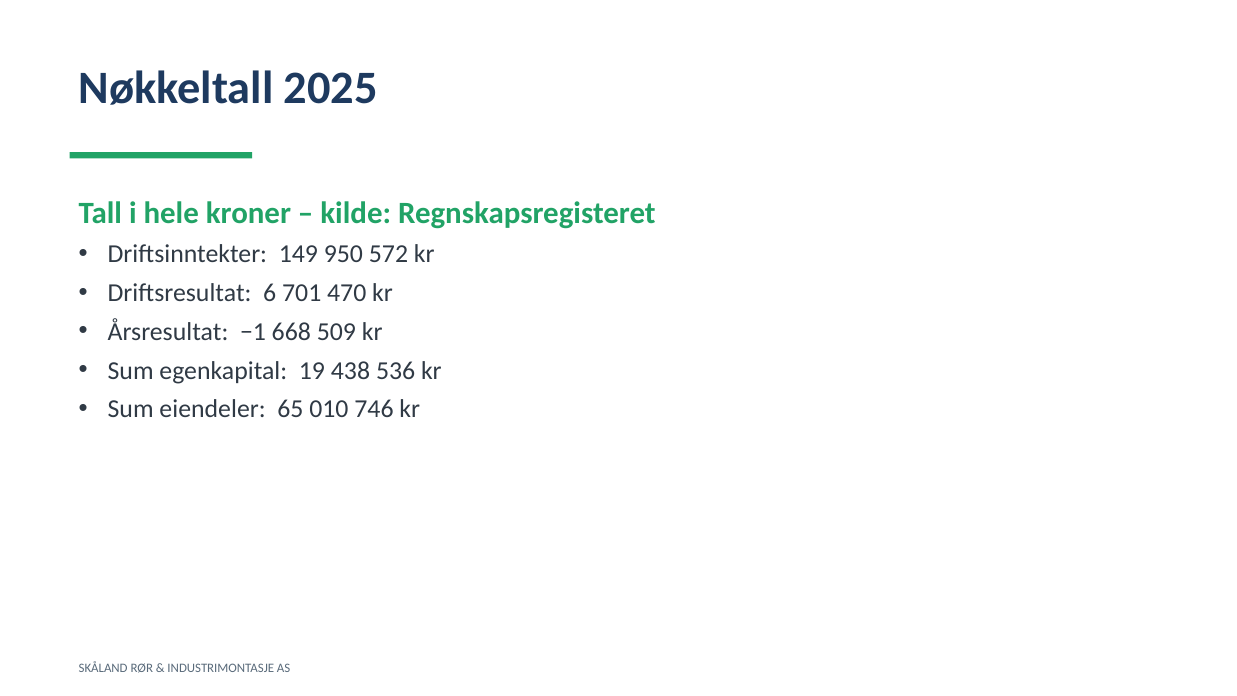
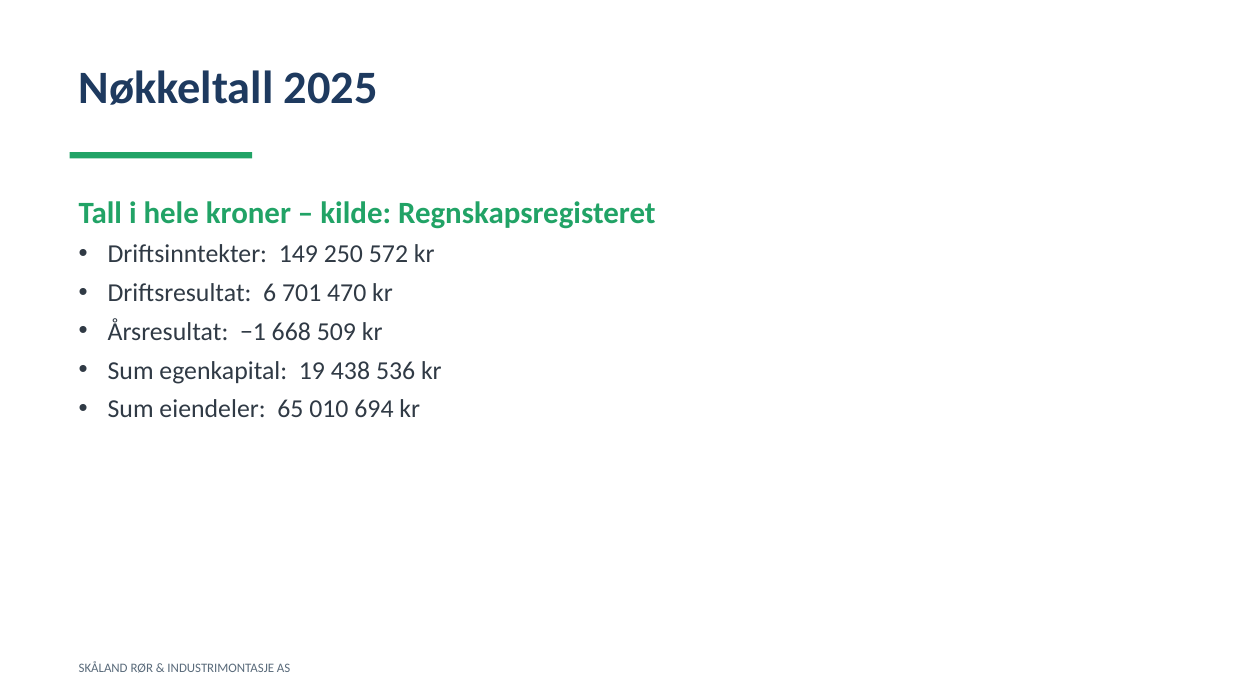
950: 950 -> 250 (343, 254)
746: 746 -> 694 (374, 409)
